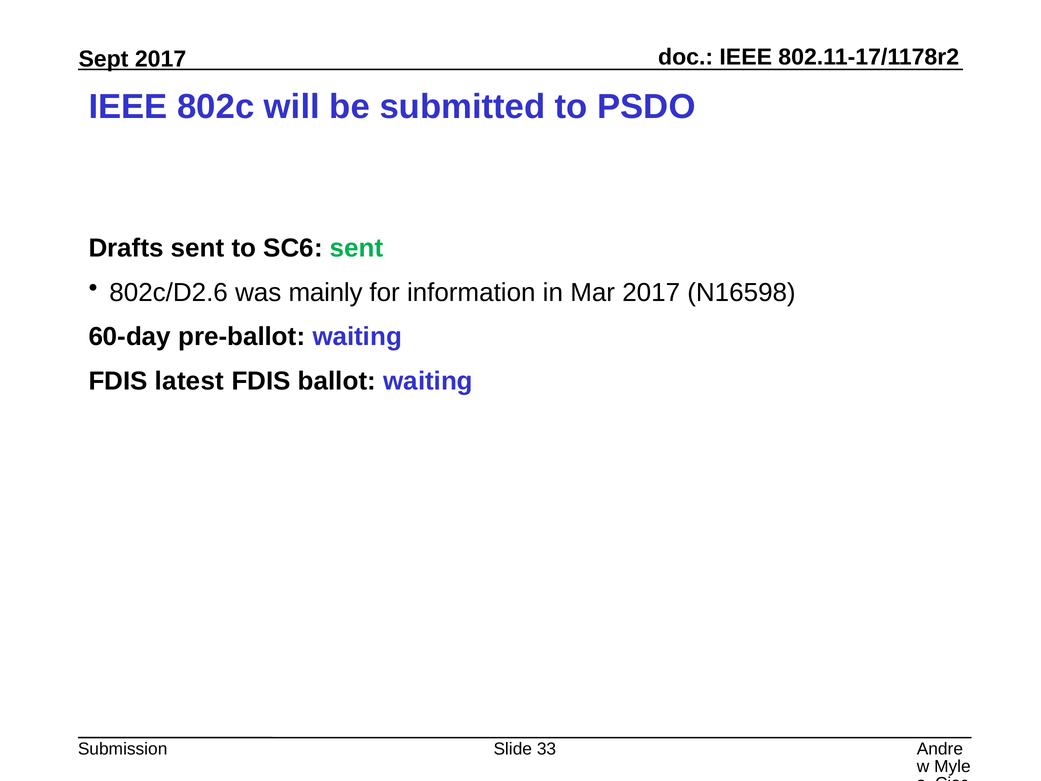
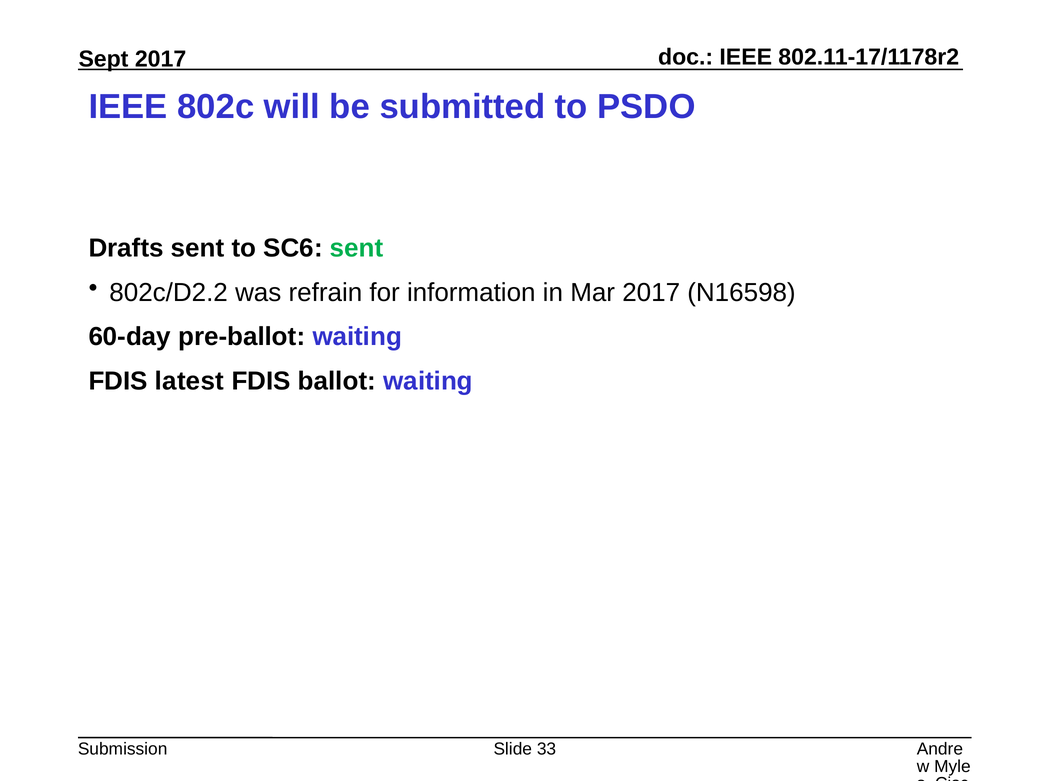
802c/D2.6: 802c/D2.6 -> 802c/D2.2 (169, 292)
mainly: mainly -> refrain (325, 292)
